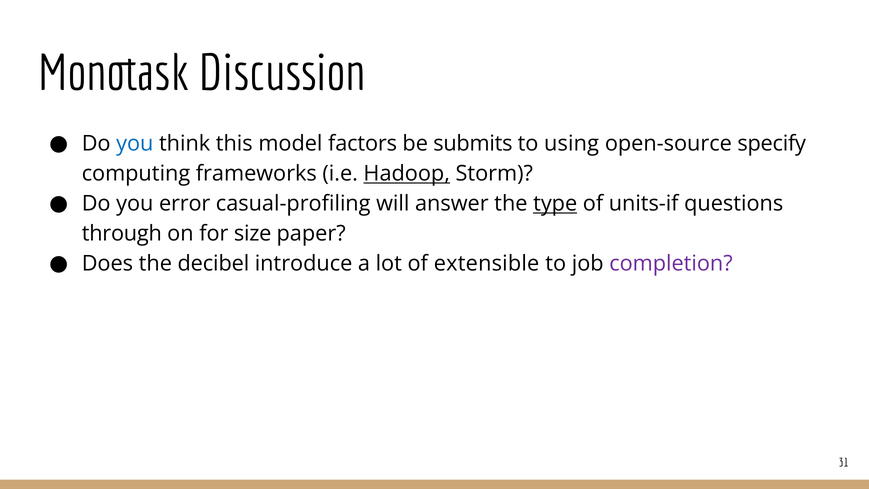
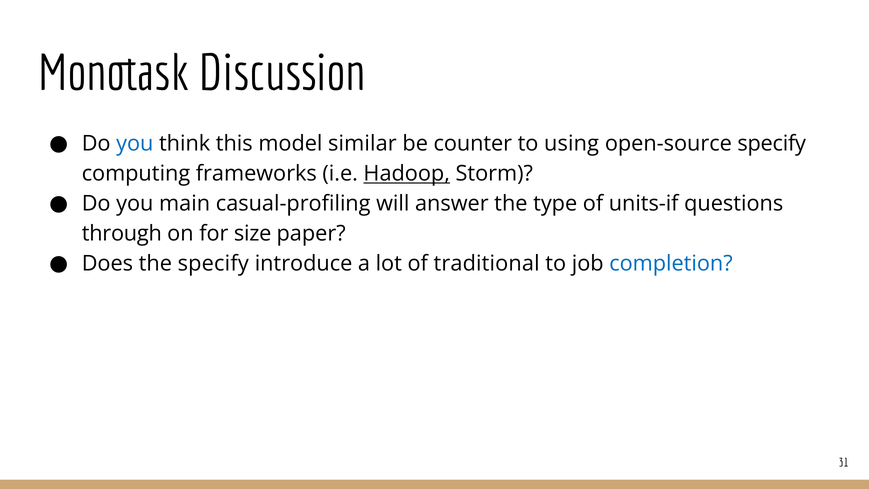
factors: factors -> similar (362, 144)
submits: submits -> counter (473, 144)
error: error -> main (185, 204)
type underline: present -> none (555, 204)
the decibel: decibel -> specify (213, 263)
extensible: extensible -> traditional (487, 263)
completion colour: purple -> blue (671, 263)
